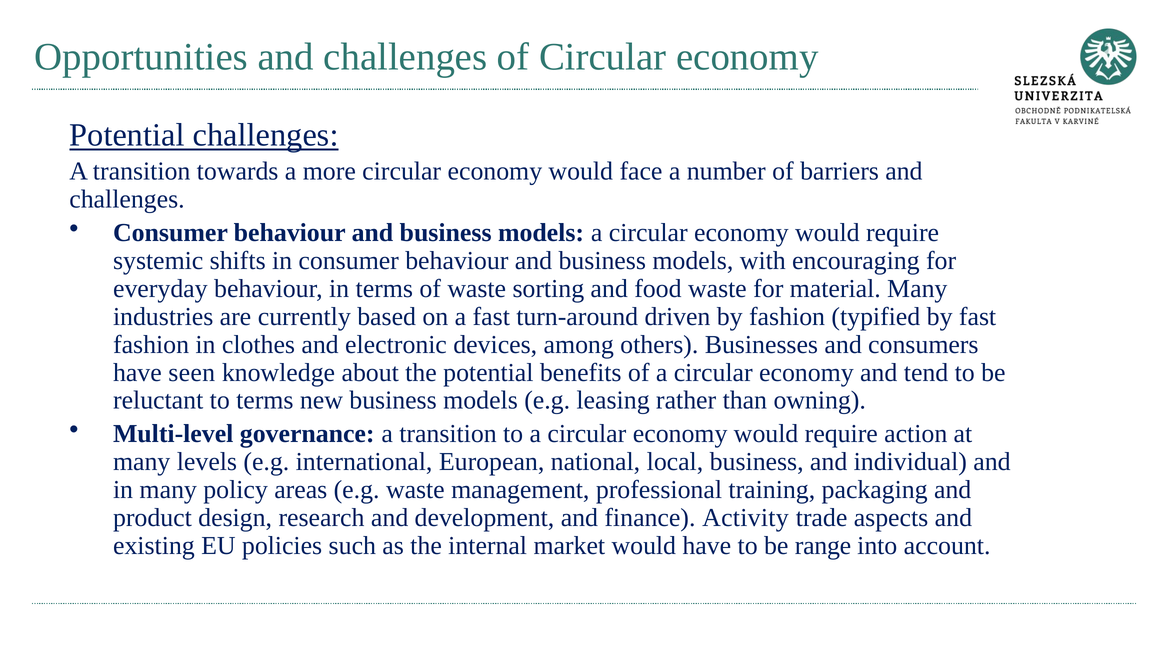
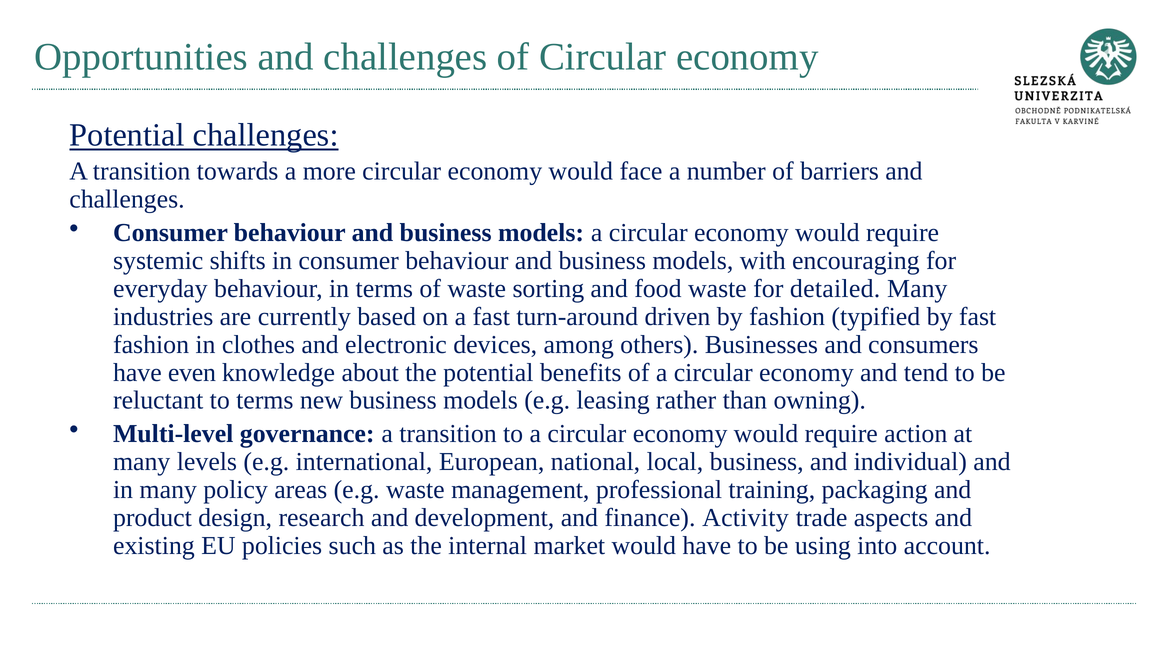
material: material -> detailed (835, 289)
seen: seen -> even (192, 372)
range: range -> using (823, 546)
